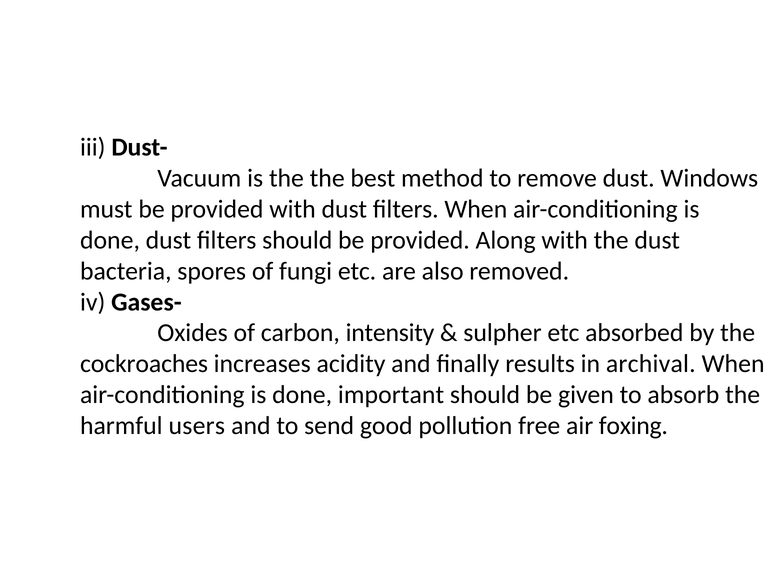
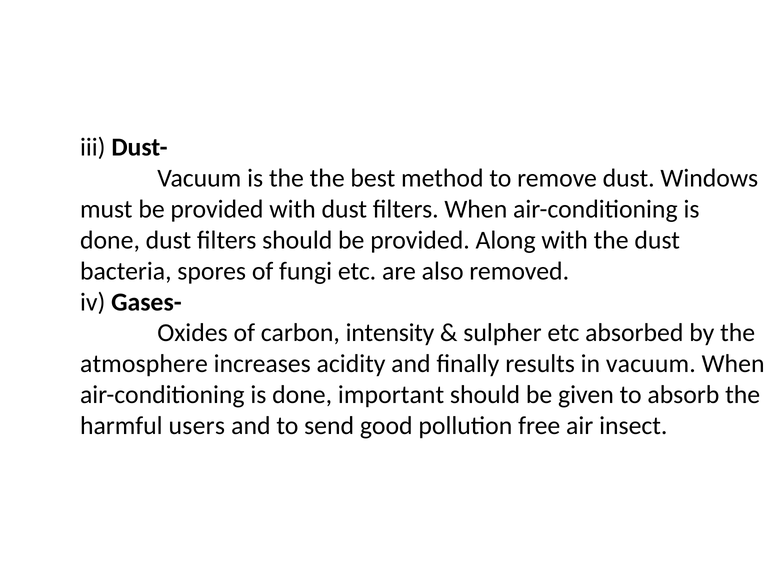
cockroaches: cockroaches -> atmosphere (144, 364)
in archival: archival -> vacuum (651, 364)
foxing: foxing -> insect (633, 426)
